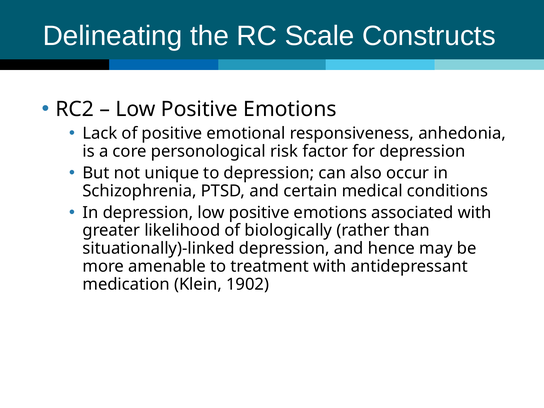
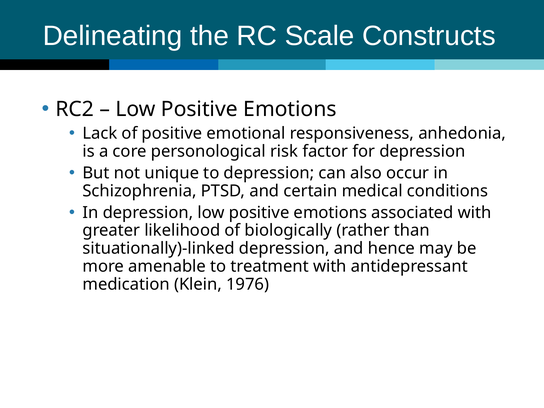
1902: 1902 -> 1976 (248, 284)
